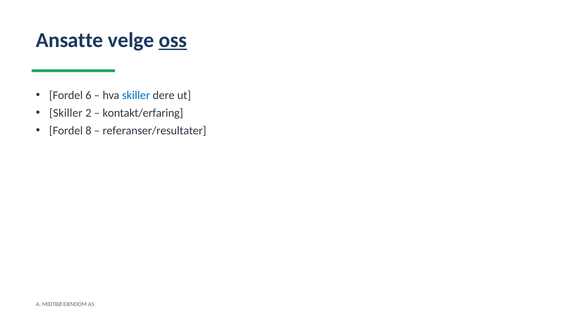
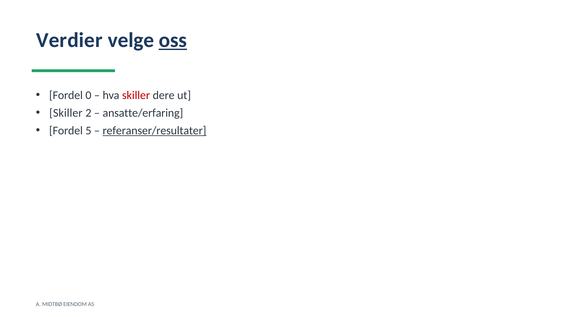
Ansatte: Ansatte -> Verdier (69, 40)
6: 6 -> 0 (88, 96)
skiller colour: blue -> red (136, 96)
kontakt/erfaring: kontakt/erfaring -> ansatte/erfaring (143, 113)
8: 8 -> 5 (88, 131)
referanser/resultater underline: none -> present (154, 131)
